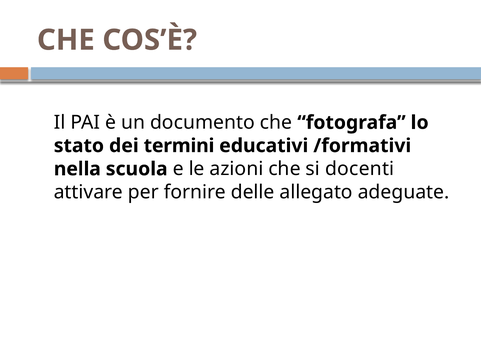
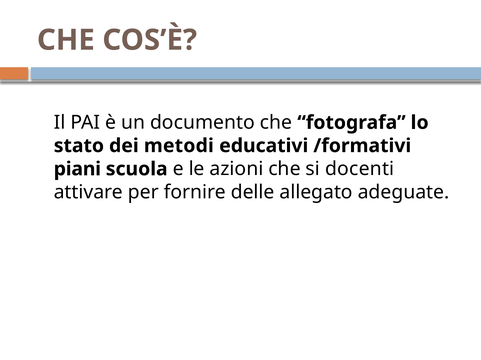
termini: termini -> metodi (179, 146)
nella: nella -> piani (77, 169)
